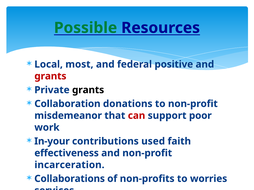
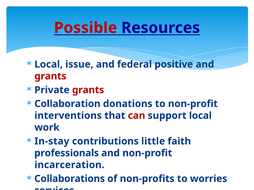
Possible colour: green -> red (86, 28)
most: most -> issue (79, 64)
grants colour: black -> red (88, 90)
misdemeanor: misdemeanor -> interventions (68, 116)
support poor: poor -> local (200, 116)
In-your: In-your -> In-stay (52, 142)
used: used -> little (153, 142)
effectiveness: effectiveness -> professionals (67, 153)
